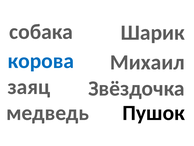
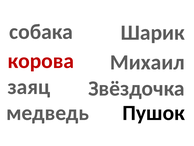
корова colour: blue -> red (41, 61)
